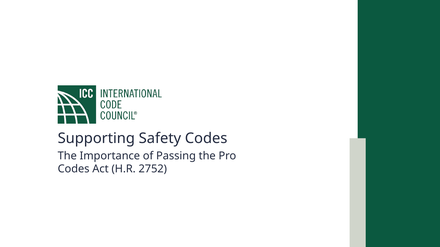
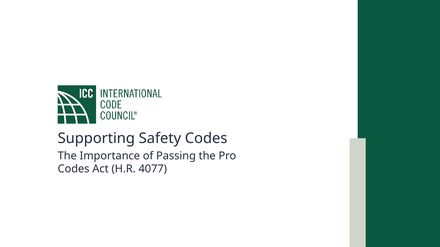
2752: 2752 -> 4077 (153, 169)
